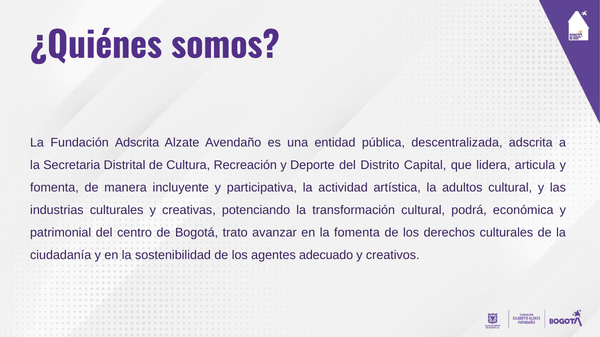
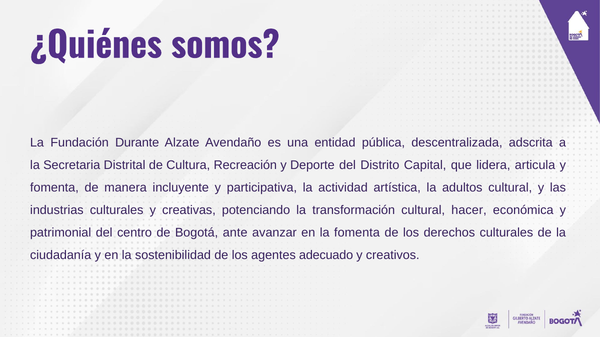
Fundación Adscrita: Adscrita -> Durante (137, 143)
podrá: podrá -> hacer (469, 210)
trato: trato -> ante (235, 233)
